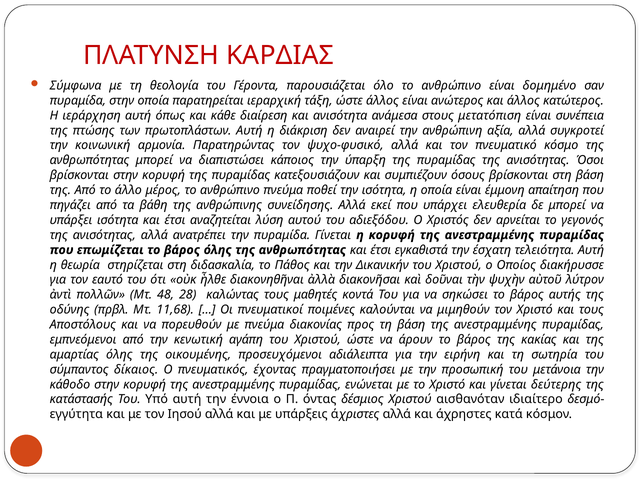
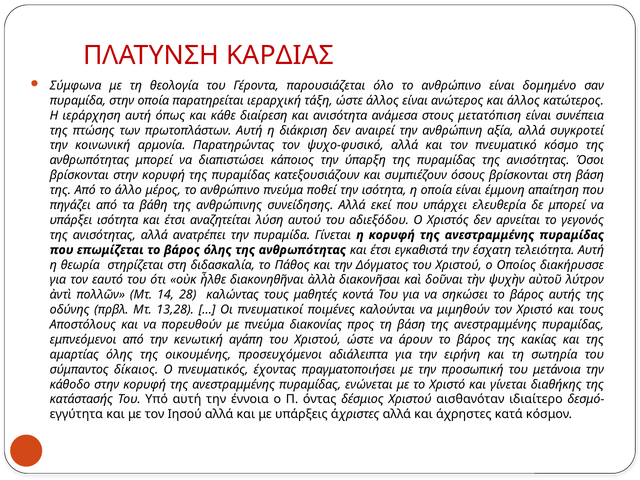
Δικανικήν: Δικανικήν -> Δόγματος (382, 265)
48: 48 -> 14 (166, 295)
11,68: 11,68 -> 13,28 (175, 310)
δεύτερης: δεύτερης -> διαθήκης (556, 384)
